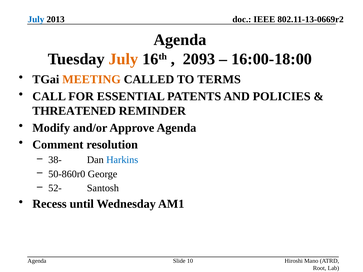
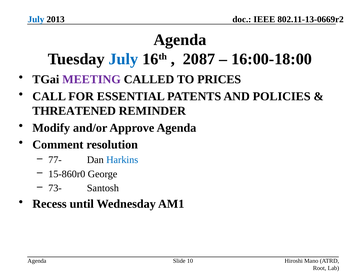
July colour: orange -> blue (123, 59)
2093: 2093 -> 2087 (199, 59)
MEETING colour: orange -> purple (92, 80)
TERMS: TERMS -> PRICES (219, 80)
38-: 38- -> 77- (55, 160)
50-860r0: 50-860r0 -> 15-860r0 (67, 174)
52-: 52- -> 73- (55, 188)
